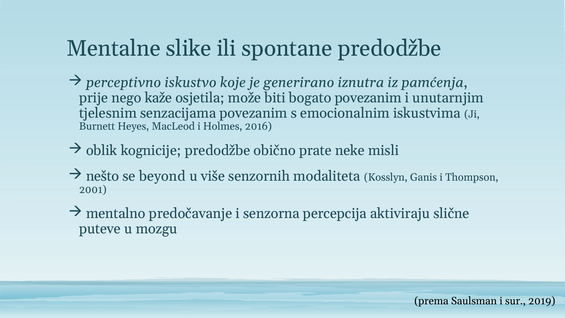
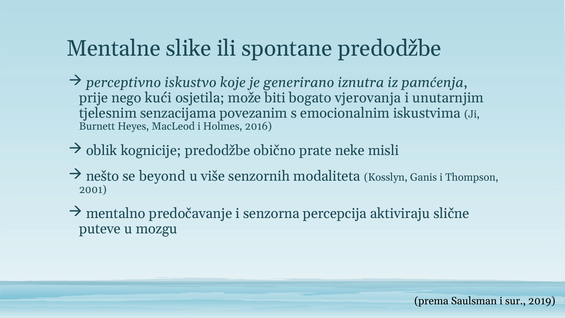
kaže: kaže -> kući (158, 98)
bogato povezanim: povezanim -> vjerovanja (368, 98)
